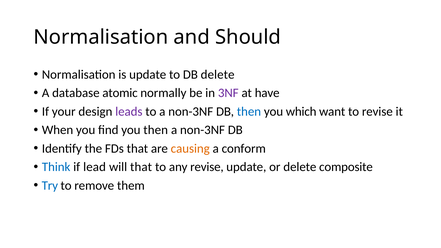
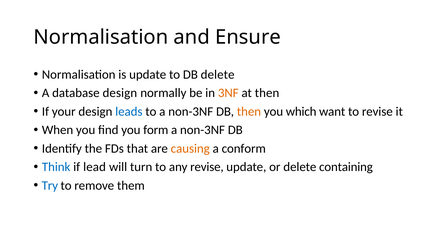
Should: Should -> Ensure (248, 37)
database atomic: atomic -> design (120, 93)
3NF colour: purple -> orange (228, 93)
at have: have -> then (267, 93)
leads colour: purple -> blue (129, 112)
then colour: blue -> orange (249, 112)
you then: then -> form (156, 130)
will that: that -> turn (141, 167)
composite: composite -> containing (346, 167)
